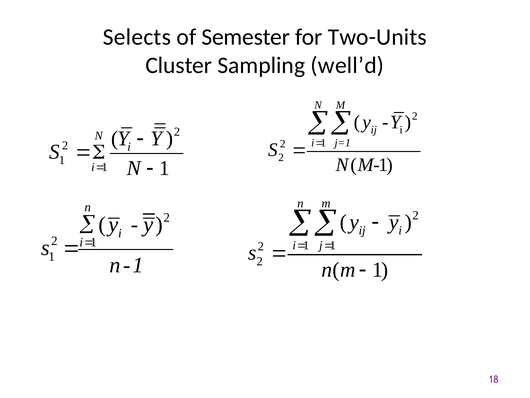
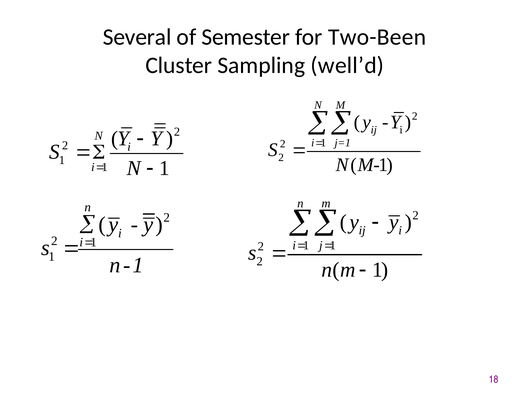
Selects: Selects -> Several (137, 37)
Two-Units: Two-Units -> Two-Been (377, 37)
